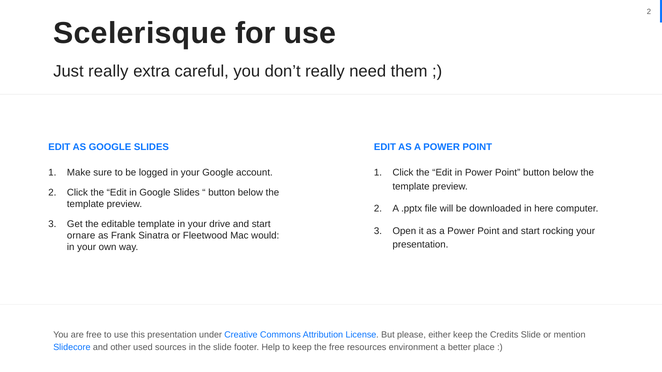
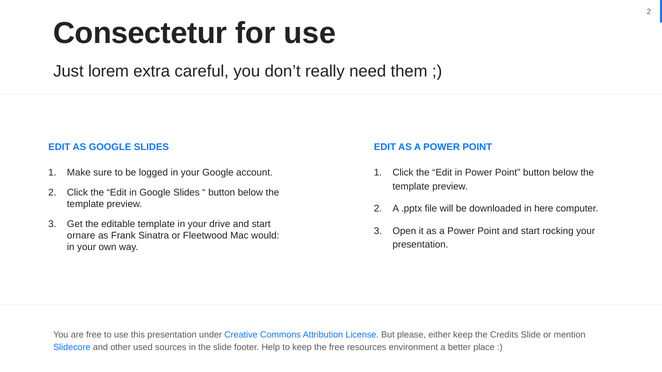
Scelerisque: Scelerisque -> Consectetur (140, 33)
Just really: really -> lorem (108, 72)
